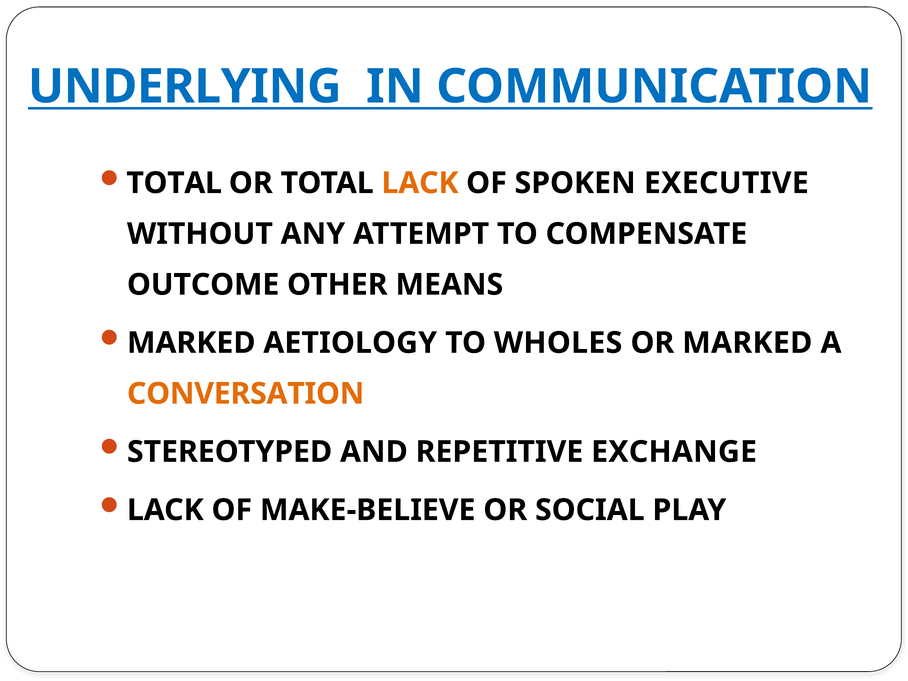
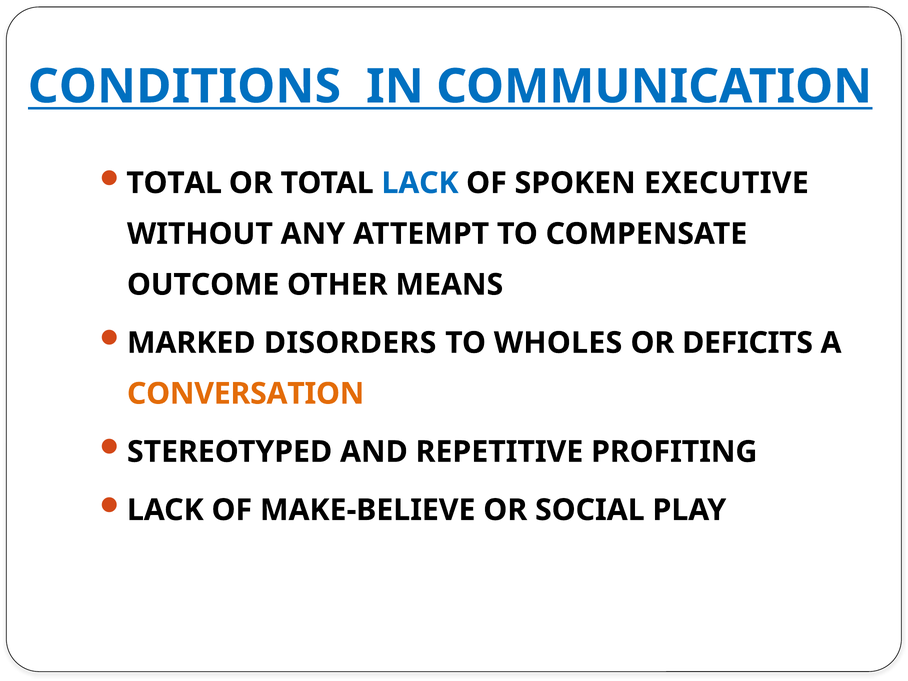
UNDERLYING: UNDERLYING -> CONDITIONS (184, 87)
LACK colour: orange -> blue (420, 183)
AETIOLOGY: AETIOLOGY -> DISORDERS (350, 343)
OR MARKED: MARKED -> DEFICITS (748, 343)
EXCHANGE: EXCHANGE -> PROFITING (674, 452)
